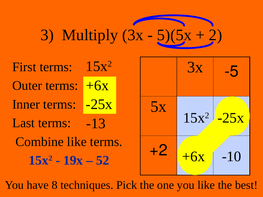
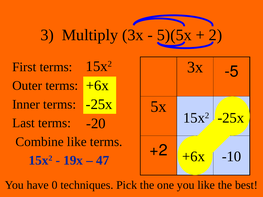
-13: -13 -> -20 (96, 124)
52: 52 -> 47 (103, 161)
8: 8 -> 0 (55, 185)
